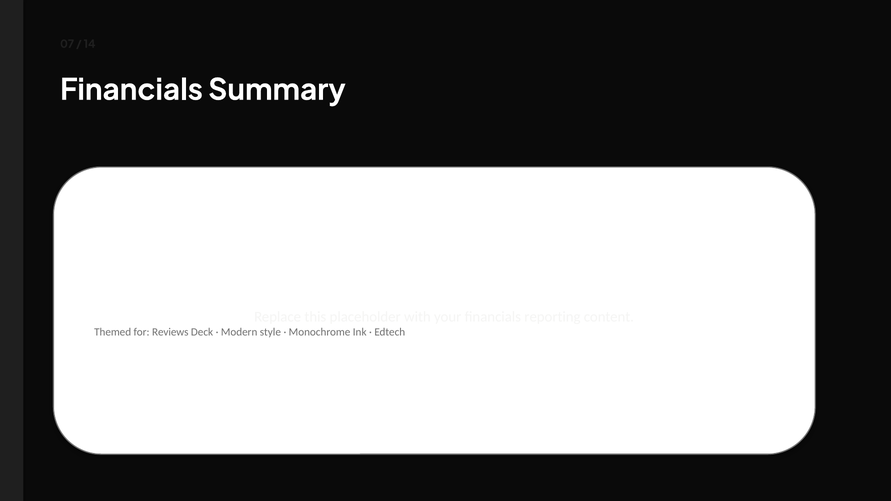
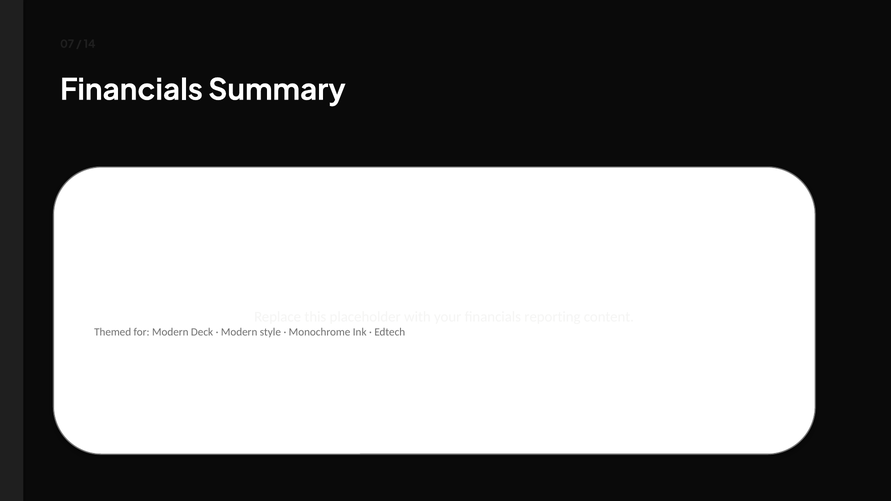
for Reviews: Reviews -> Modern (170, 332)
